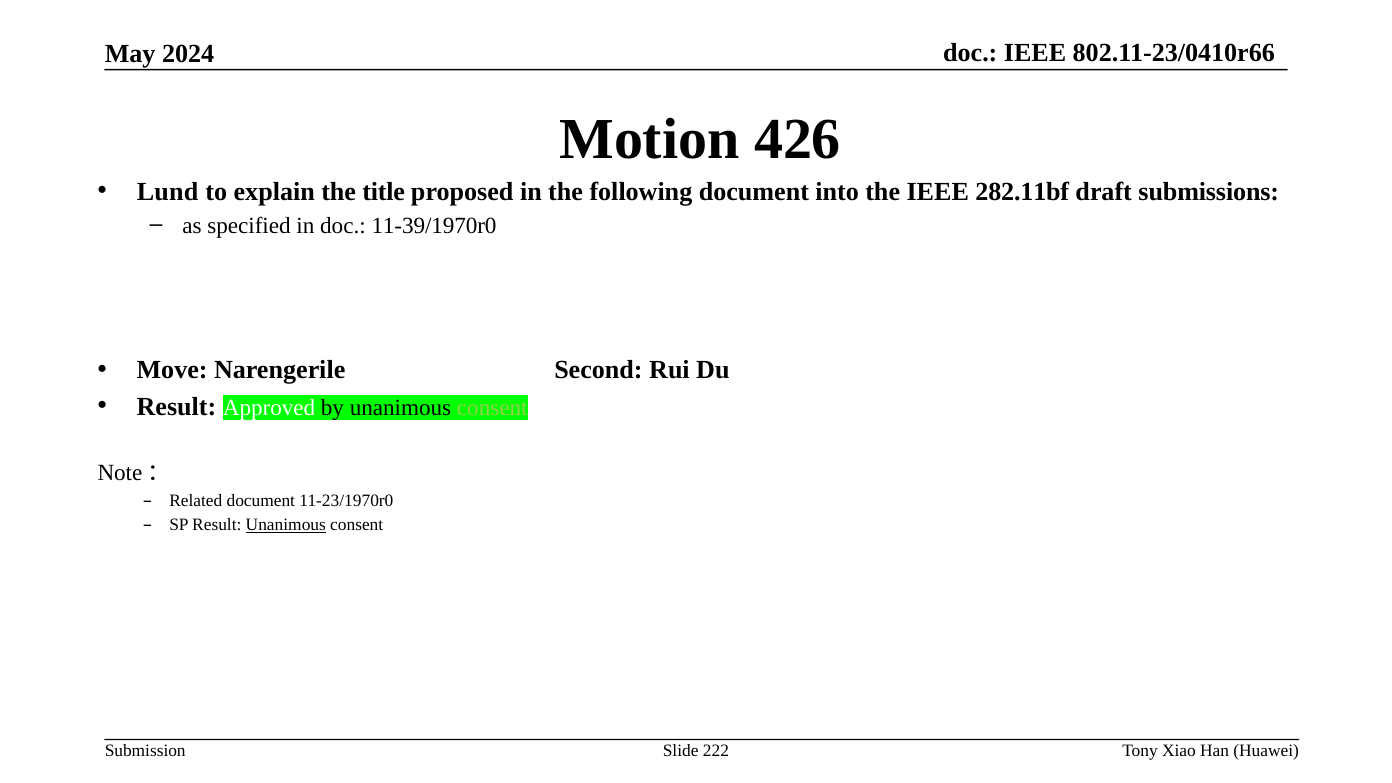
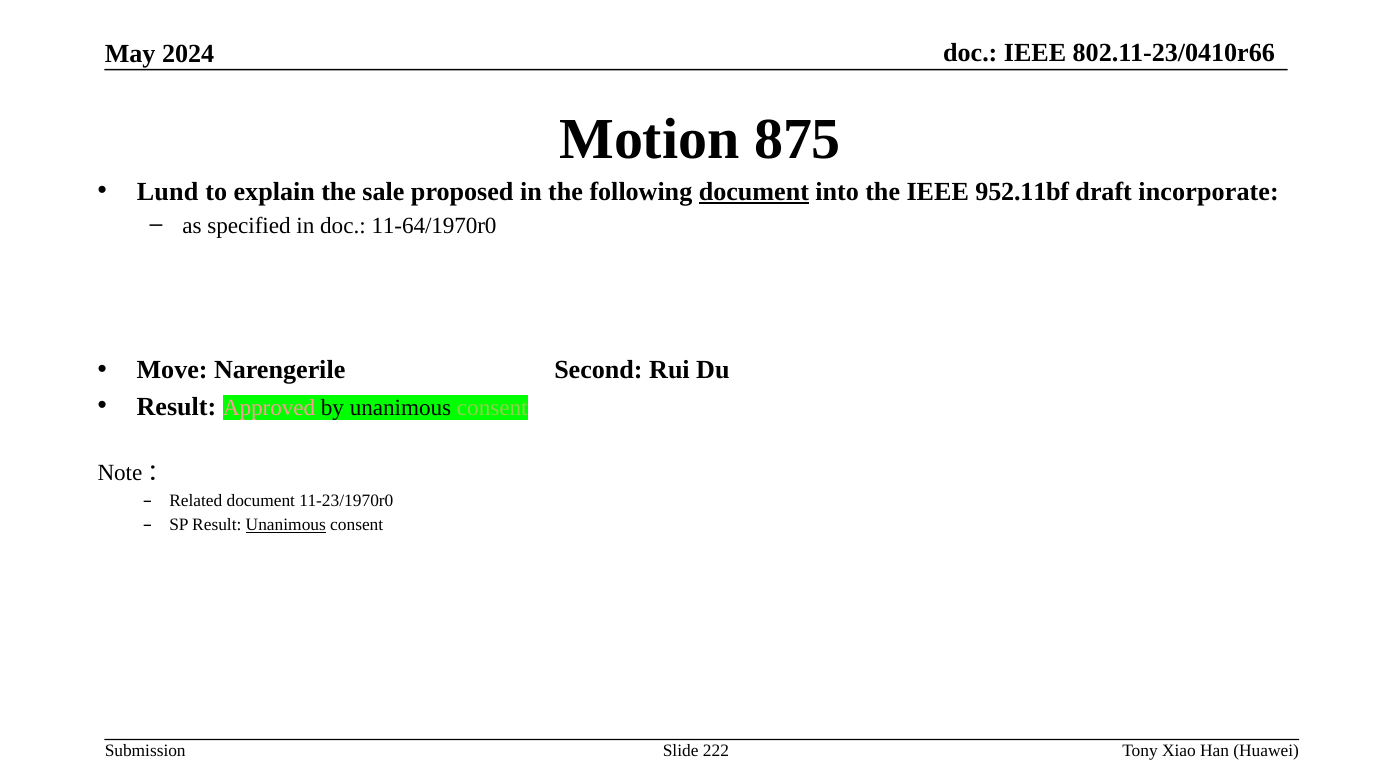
426: 426 -> 875 (798, 140)
title: title -> sale (384, 192)
document underline: none -> present (754, 192)
282.11bf: 282.11bf -> 952.11bf (1022, 192)
submissions: submissions -> incorporate (1209, 192)
11-39/1970r0: 11-39/1970r0 -> 11-64/1970r0 (434, 226)
Approved colour: white -> pink (269, 408)
